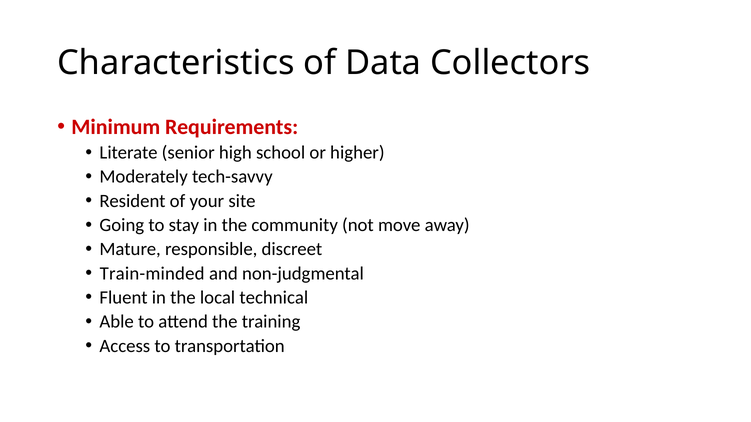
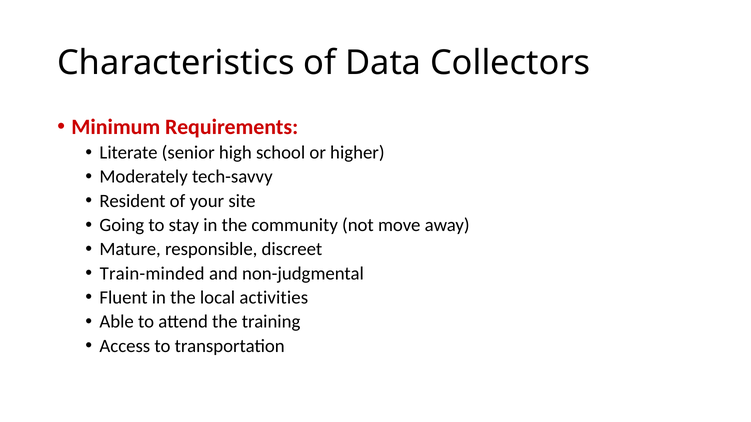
technical: technical -> activities (274, 298)
